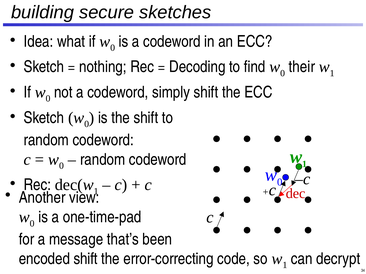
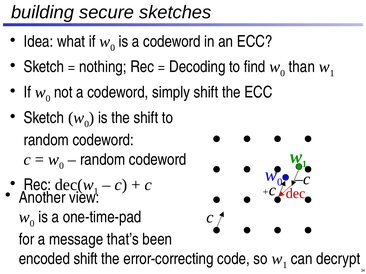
their: their -> than (302, 67)
